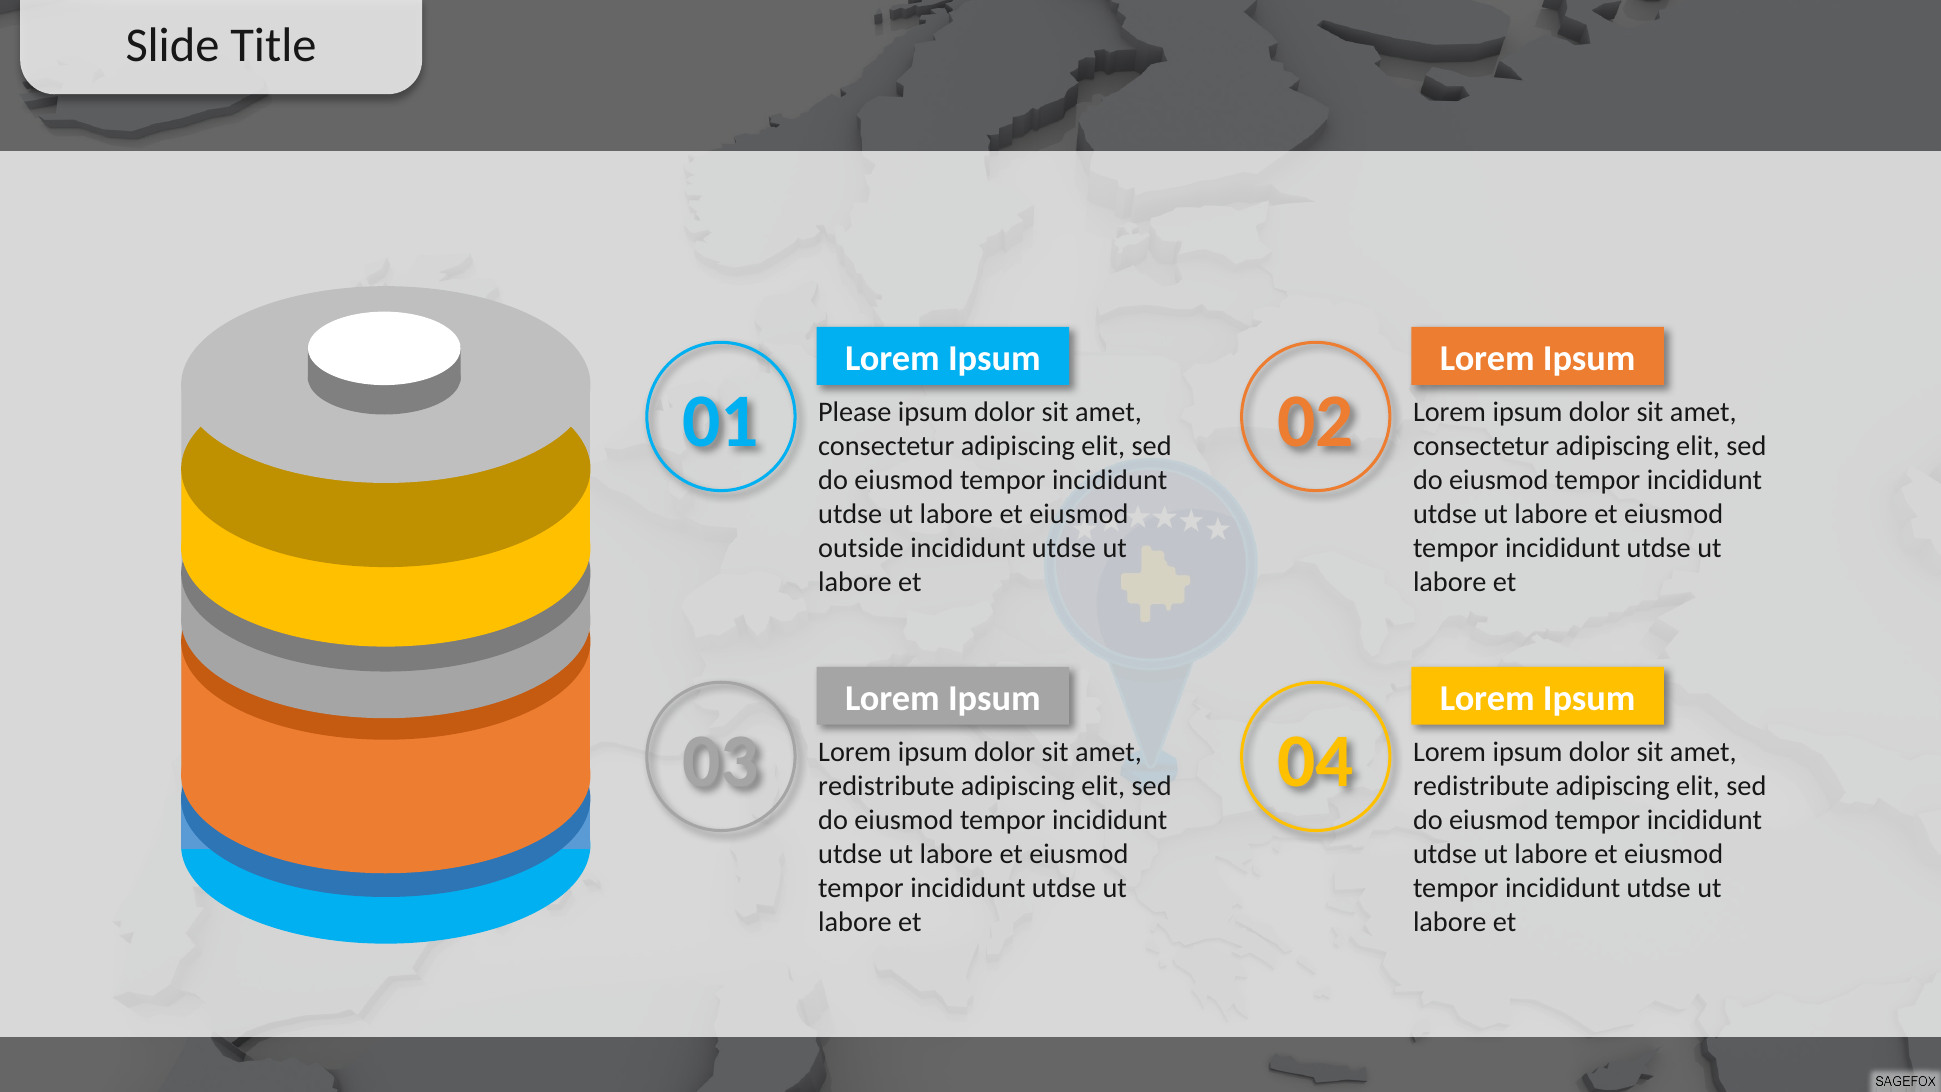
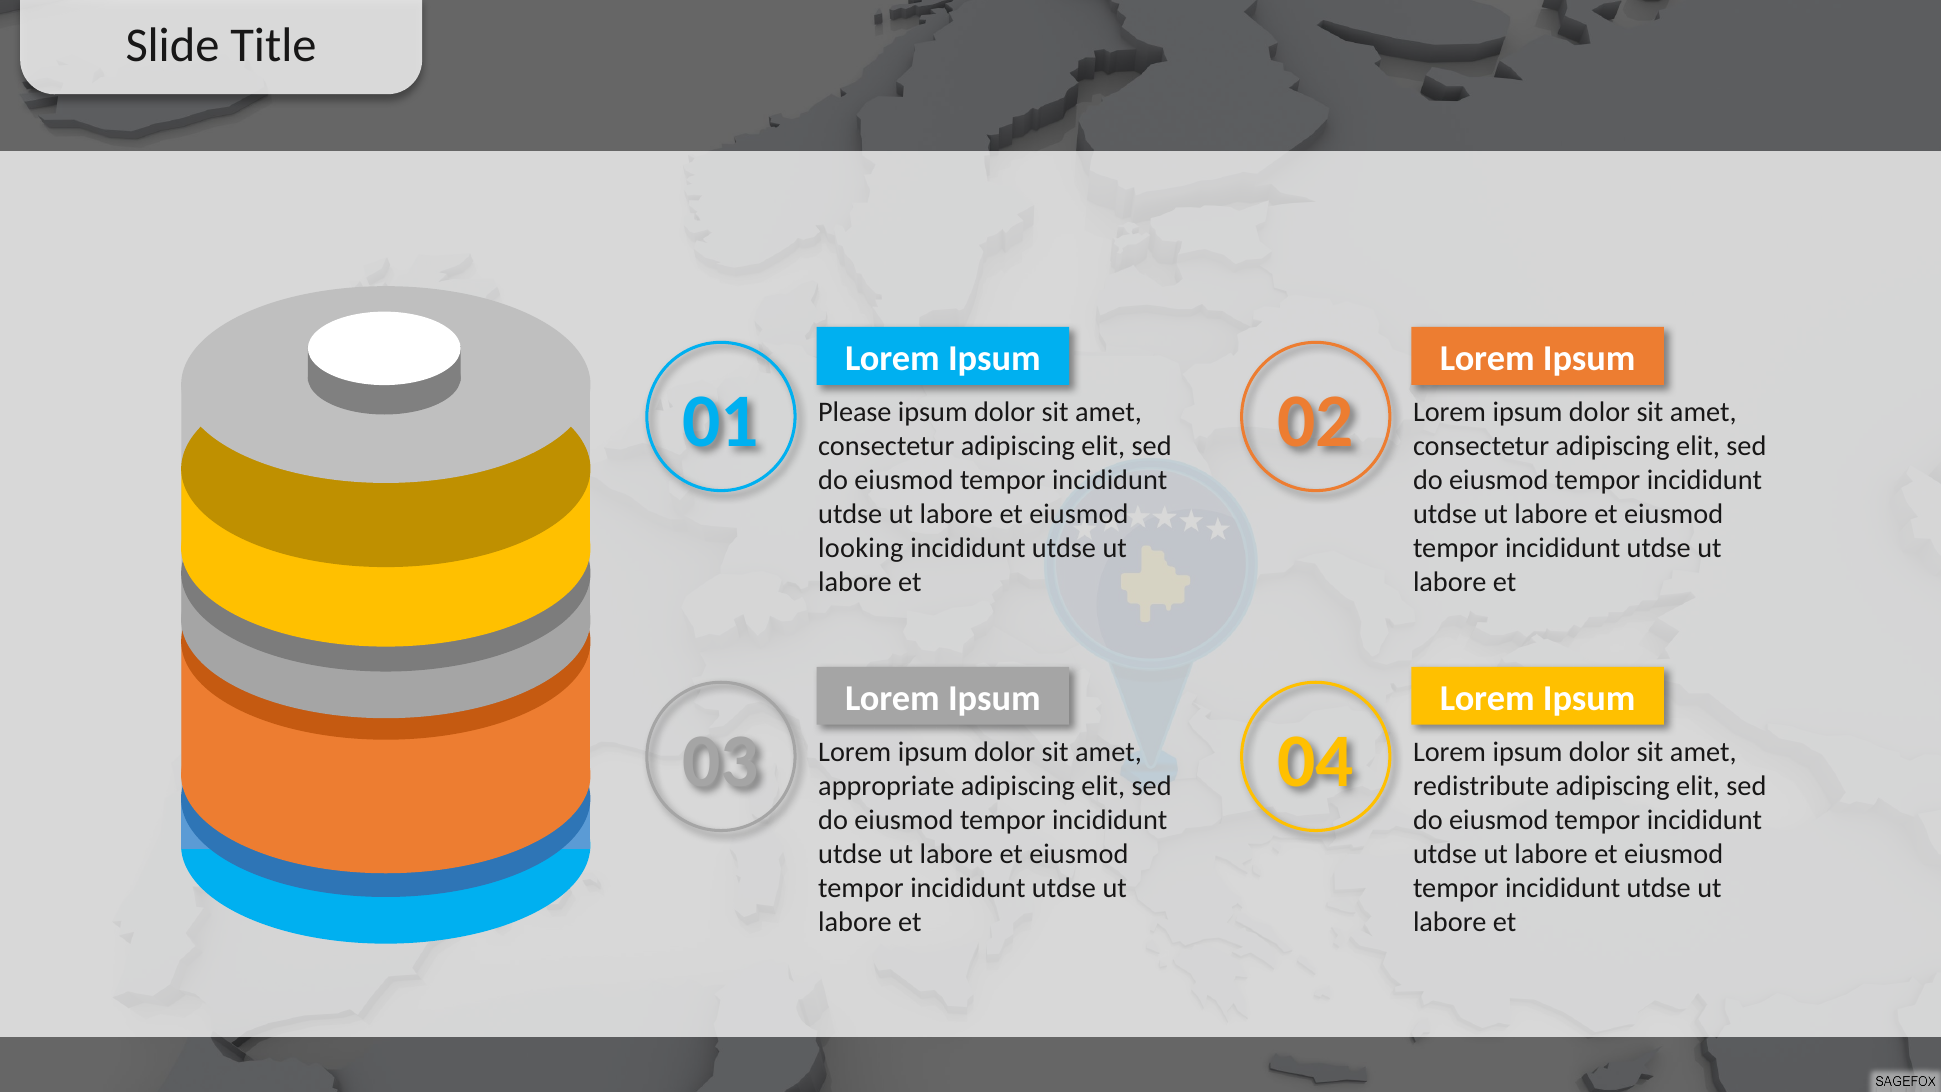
outside: outside -> looking (861, 548)
redistribute: redistribute -> appropriate (886, 786)
